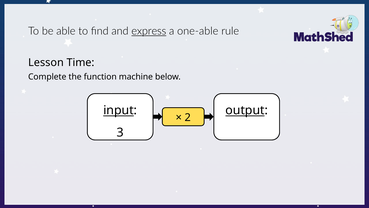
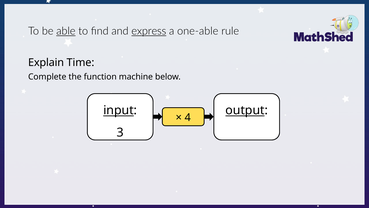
able underline: none -> present (66, 31)
Lesson: Lesson -> Explain (46, 62)
2: 2 -> 4 (188, 117)
